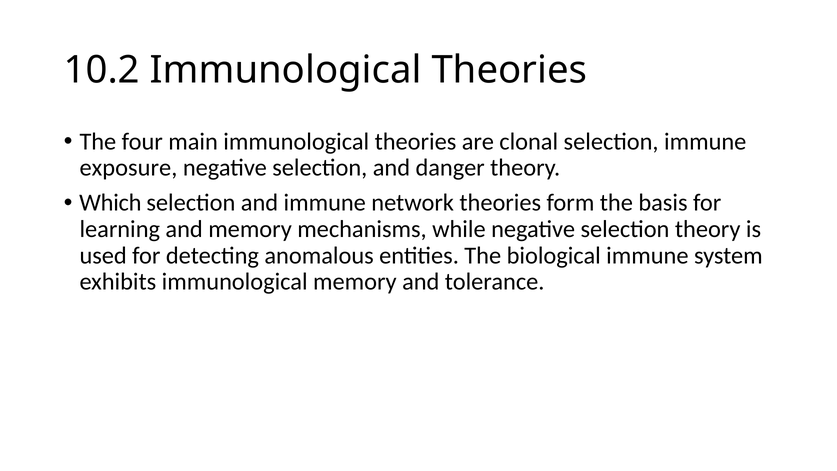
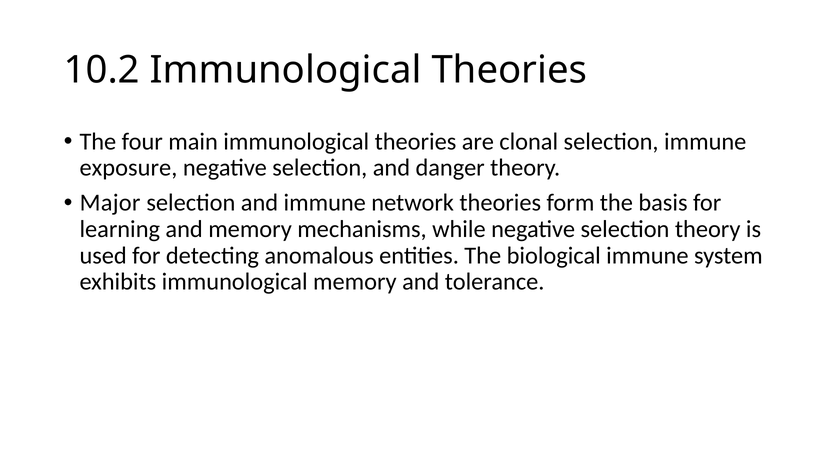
Which: Which -> Major (110, 203)
